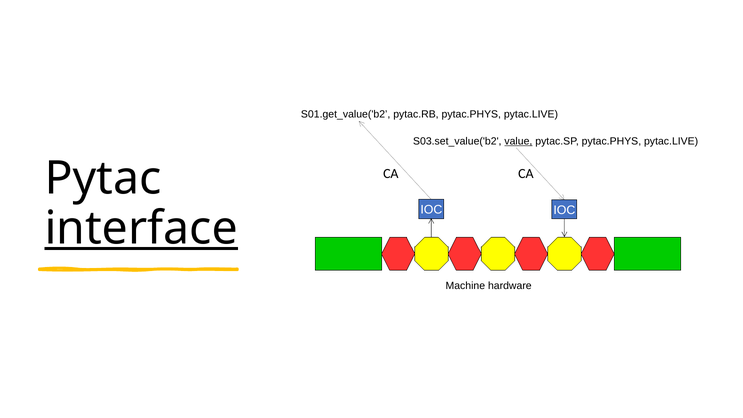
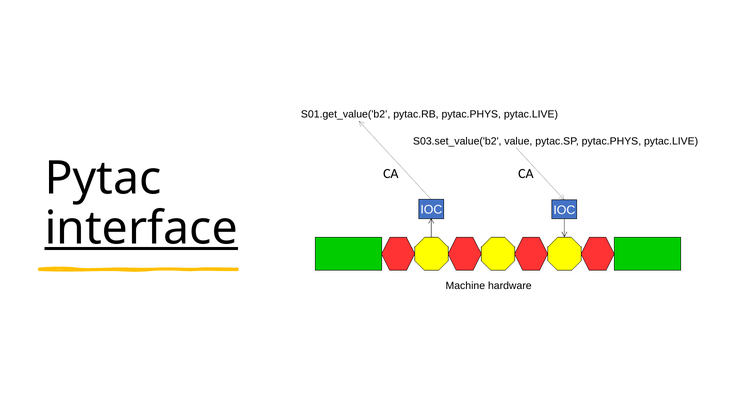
value underline: present -> none (518, 141)
